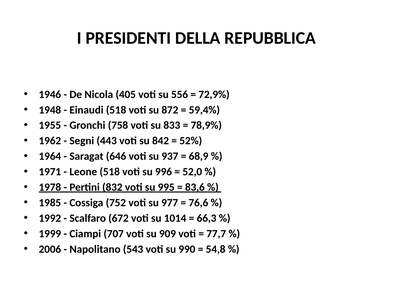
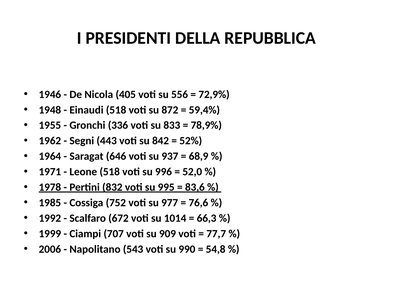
758: 758 -> 336 (118, 125)
